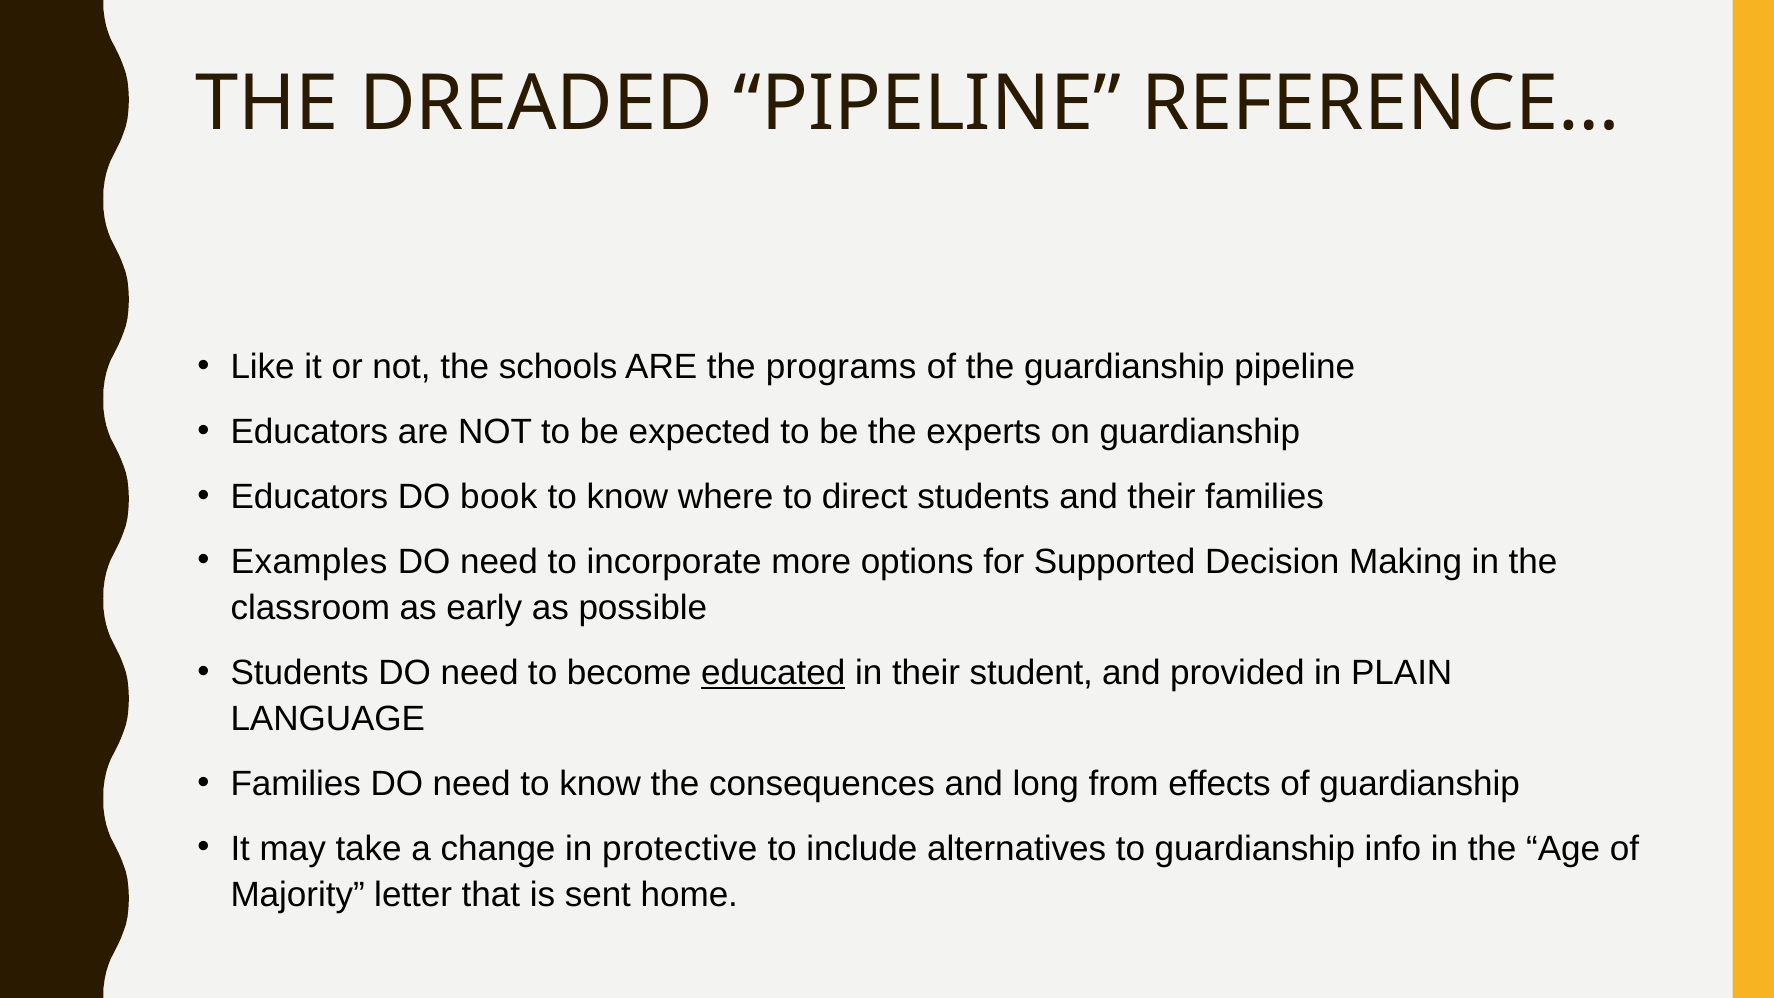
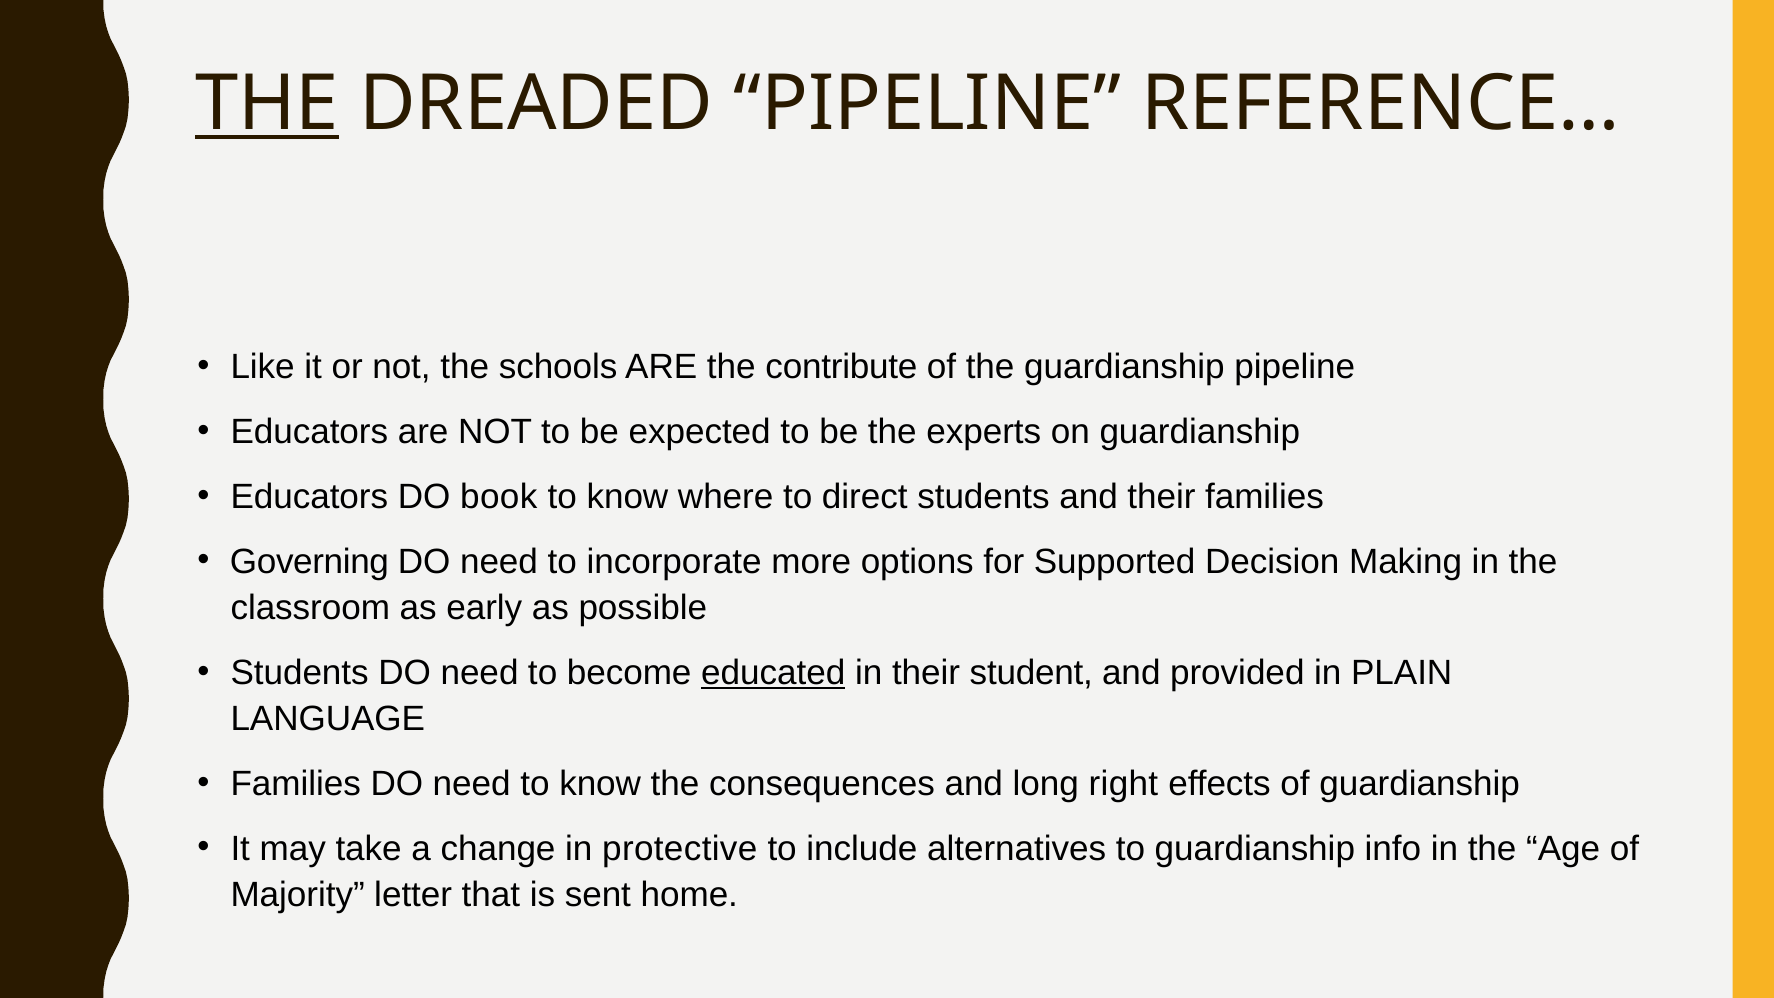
THE underline: none -> present (267, 104)
programs: programs -> contribute (841, 367)
Examples: Examples -> Governing (309, 561)
from: from -> right (1123, 784)
